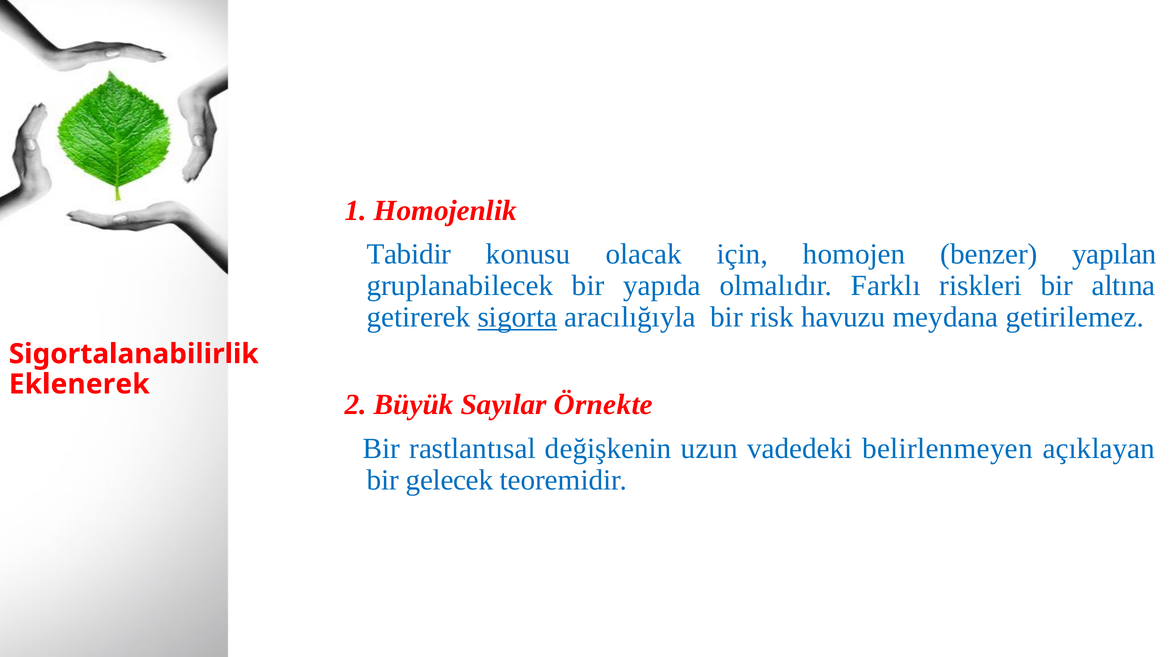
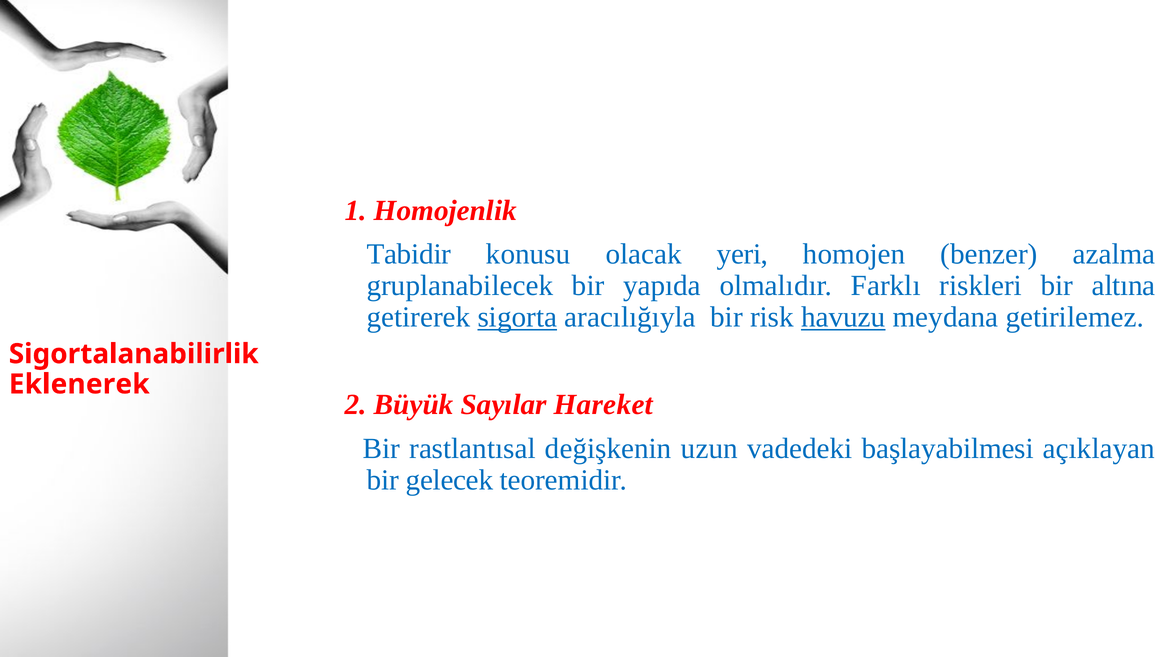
için: için -> yeri (742, 254)
yapılan: yapılan -> azalma (1114, 254)
havuzu underline: none -> present (843, 318)
Örnekte: Örnekte -> Hareket (603, 405)
belirlenmeyen: belirlenmeyen -> başlayabilmesi (948, 449)
